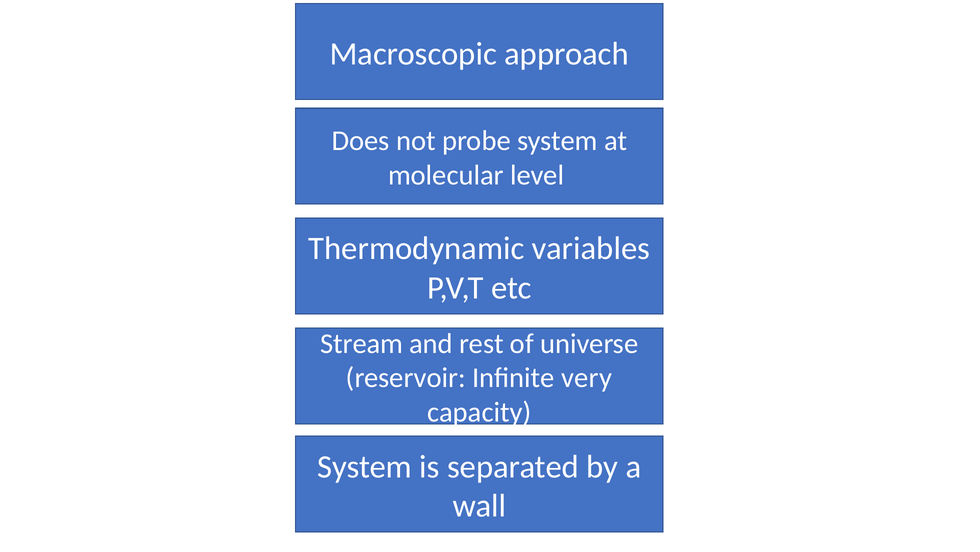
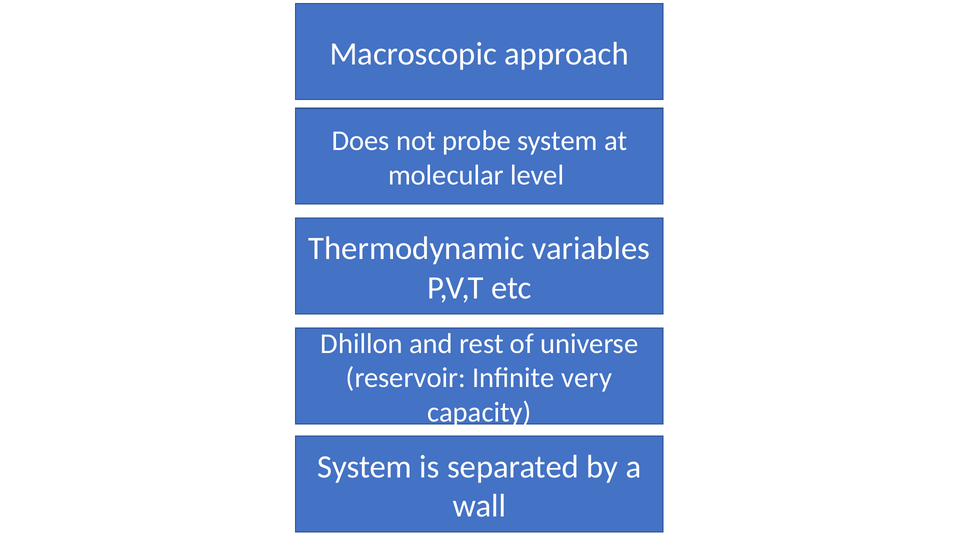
Stream: Stream -> Dhillon (362, 343)
